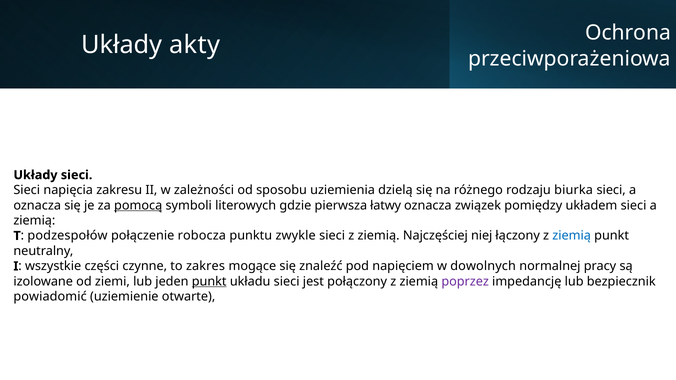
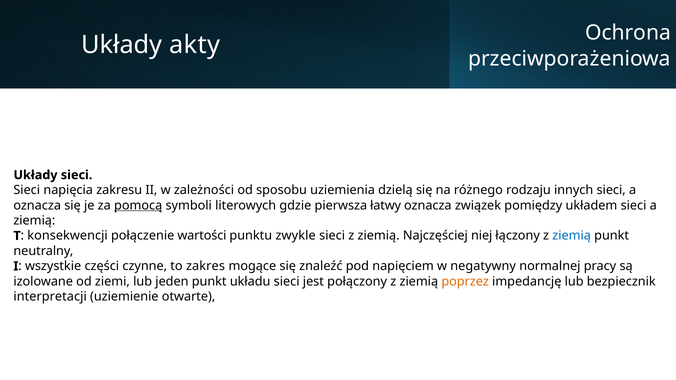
biurka: biurka -> innych (574, 190)
podzespołów: podzespołów -> konsekwencji (68, 236)
robocza: robocza -> wartości (202, 236)
dowolnych: dowolnych -> negatywny (483, 266)
punkt underline: present -> none (209, 282)
poprzez colour: purple -> orange (465, 282)
powiadomić: powiadomić -> interpretacji (50, 297)
